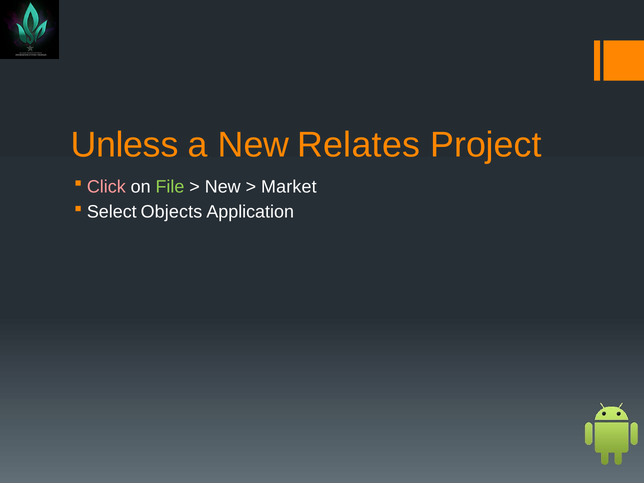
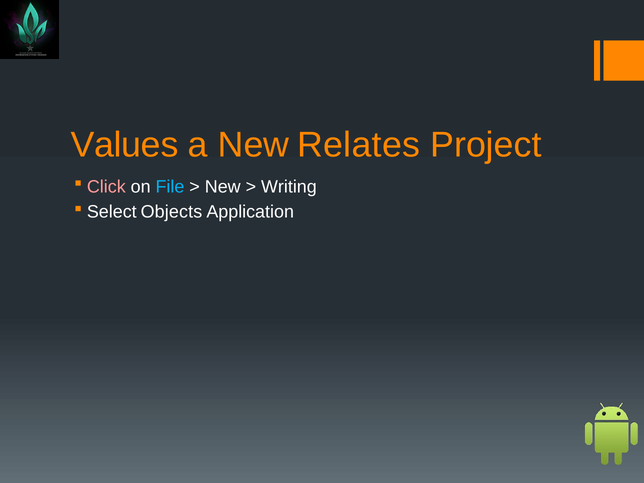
Unless: Unless -> Values (125, 145)
File colour: light green -> light blue (170, 187)
Market: Market -> Writing (289, 187)
